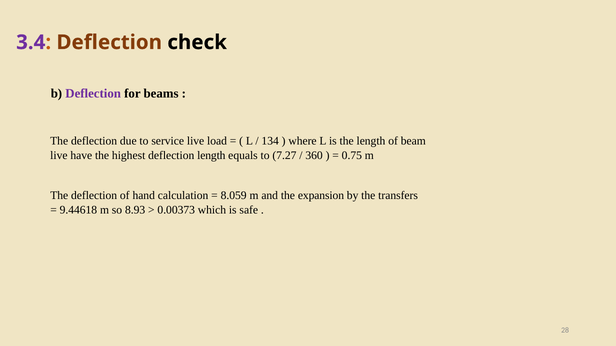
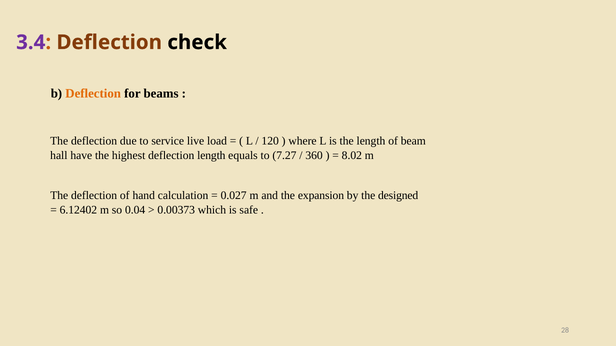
Deflection colour: purple -> orange (93, 94)
134: 134 -> 120 (270, 141)
live: live -> hall (59, 156)
0.75: 0.75 -> 8.02 (352, 156)
8.059: 8.059 -> 0.027 (234, 196)
transfers: transfers -> designed (398, 196)
9.44618: 9.44618 -> 6.12402 (78, 210)
8.93: 8.93 -> 0.04 (135, 210)
